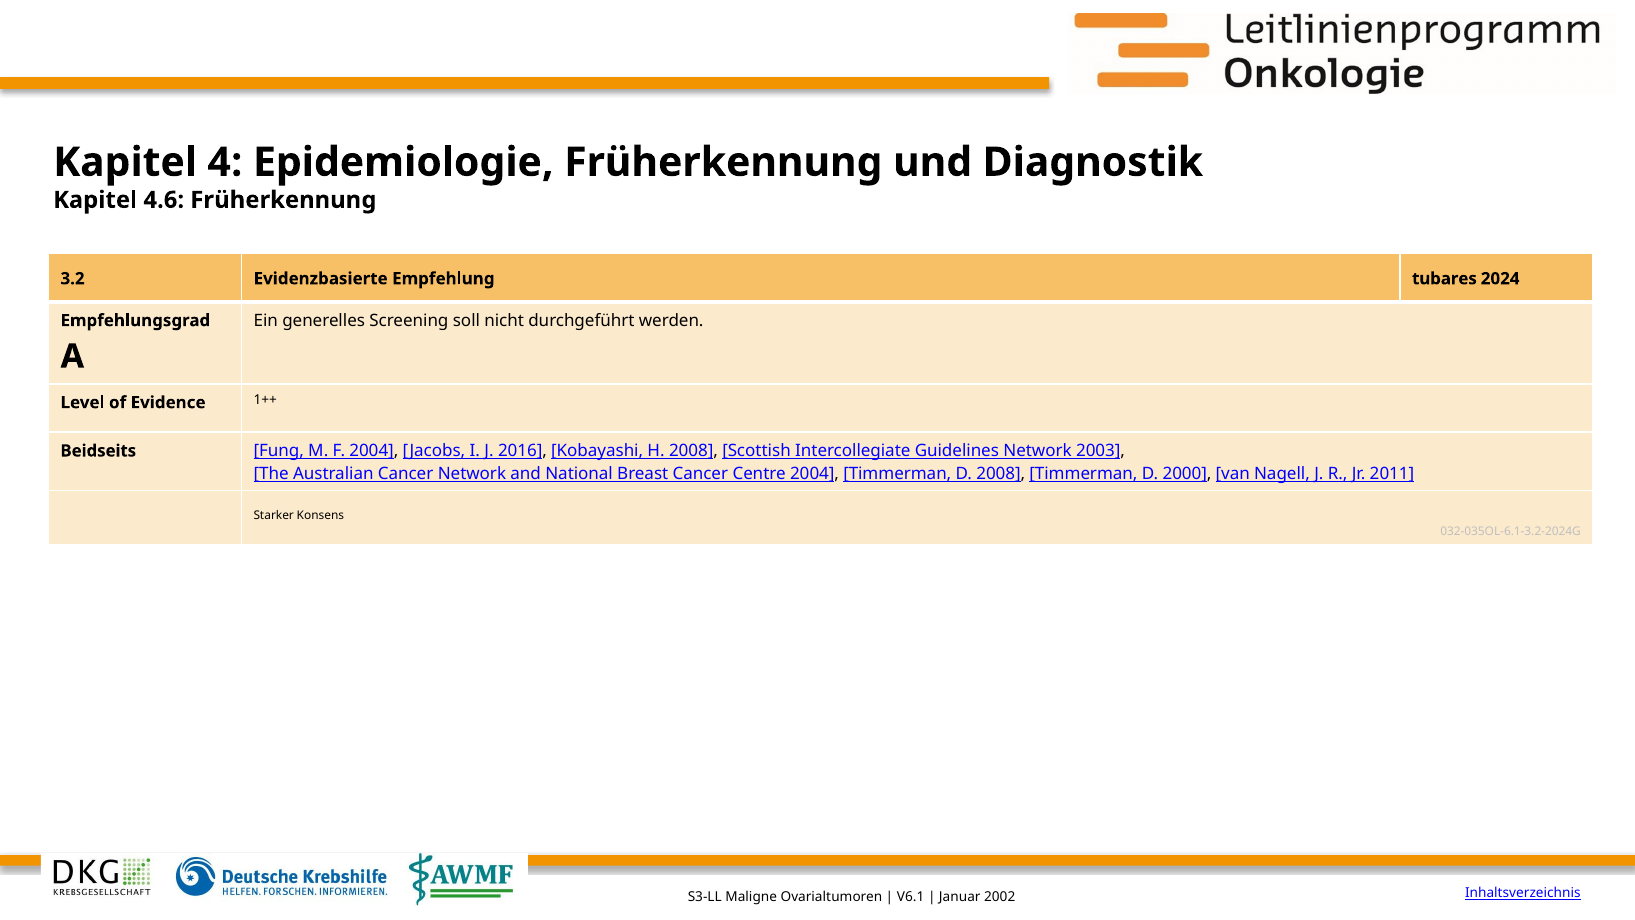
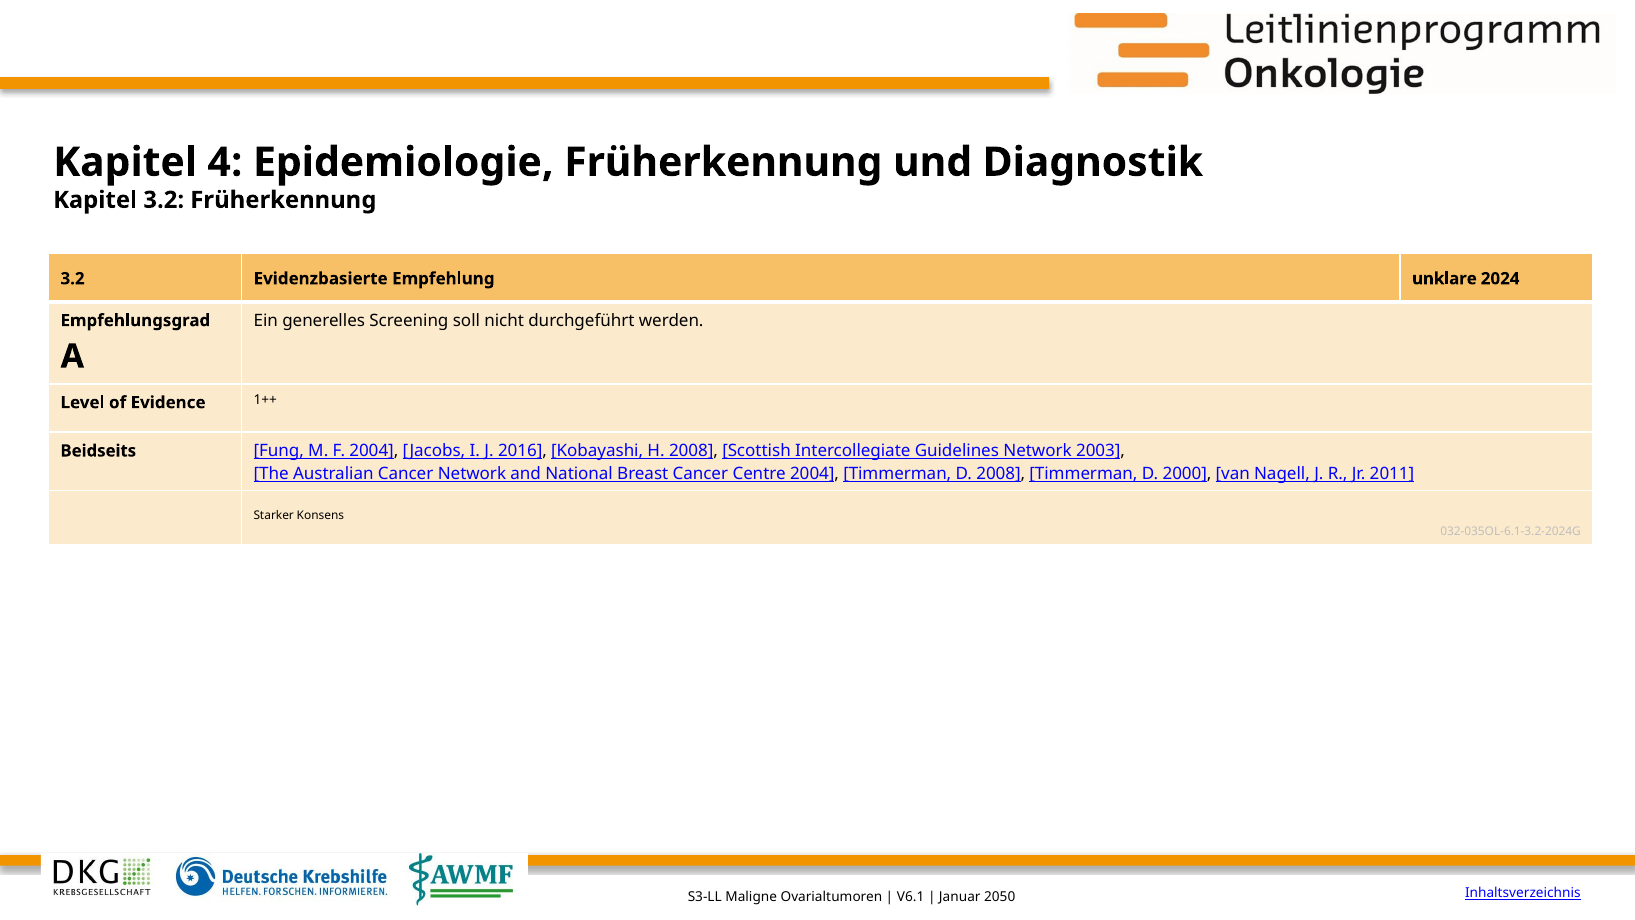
Kapitel 4.6: 4.6 -> 3.2 (164, 200)
tubares: tubares -> unklare (1444, 279)
2002: 2002 -> 2050 (1000, 896)
